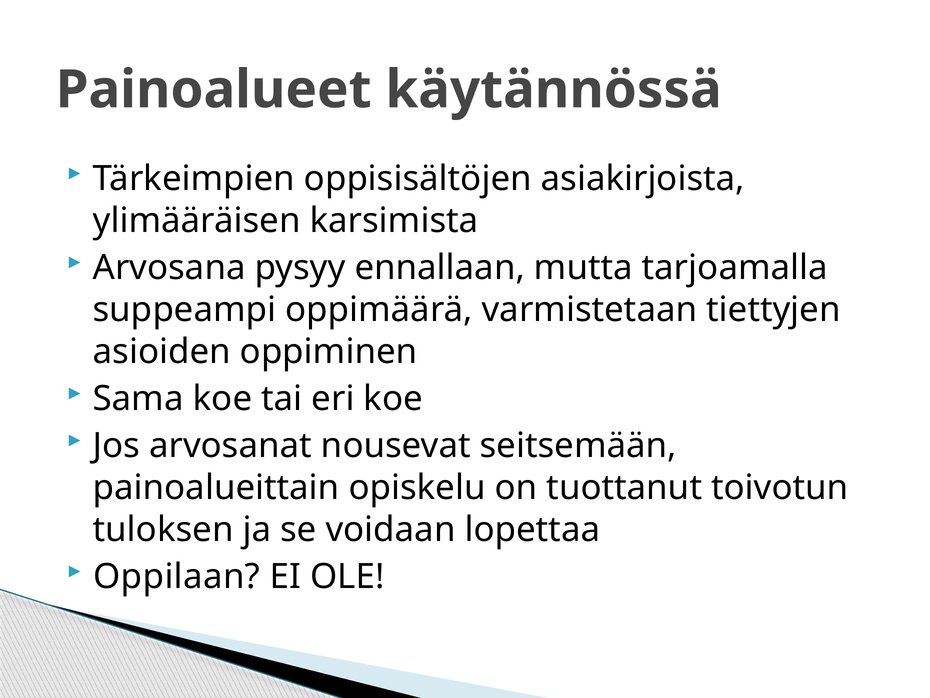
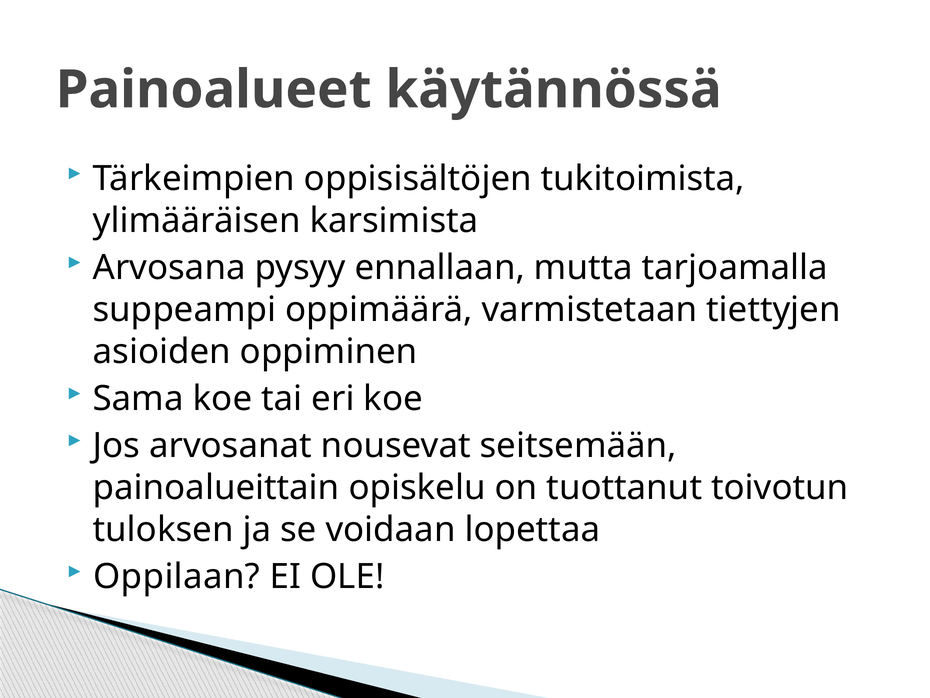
asiakirjoista: asiakirjoista -> tukitoimista (643, 179)
